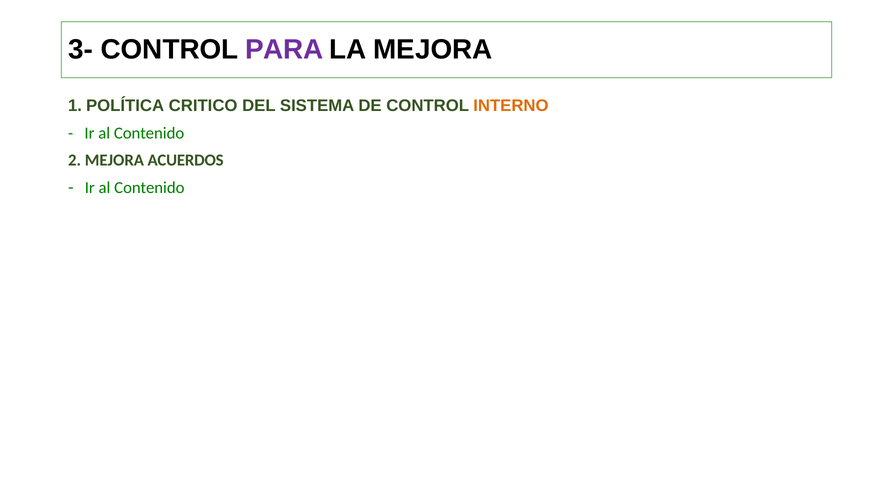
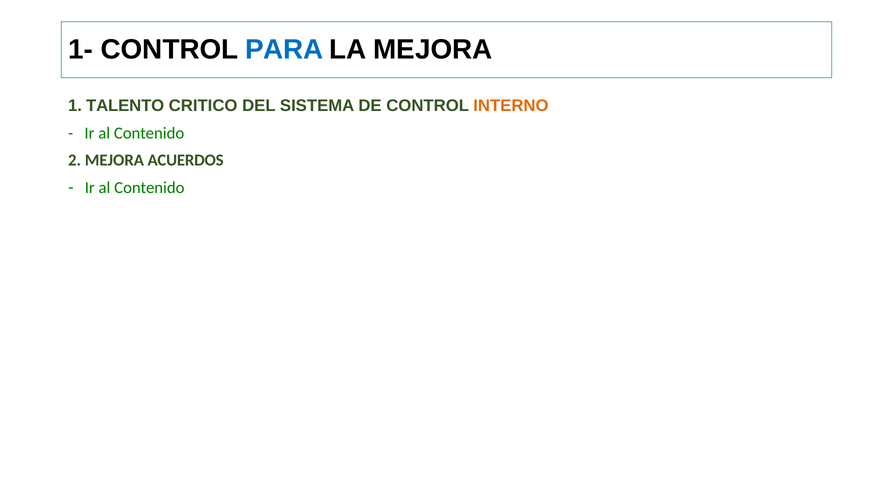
3-: 3- -> 1- (80, 49)
PARA colour: purple -> blue (284, 49)
POLÍTICA: POLÍTICA -> TALENTO (125, 105)
